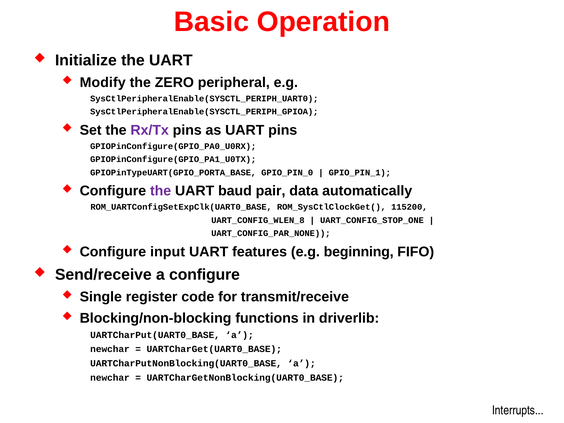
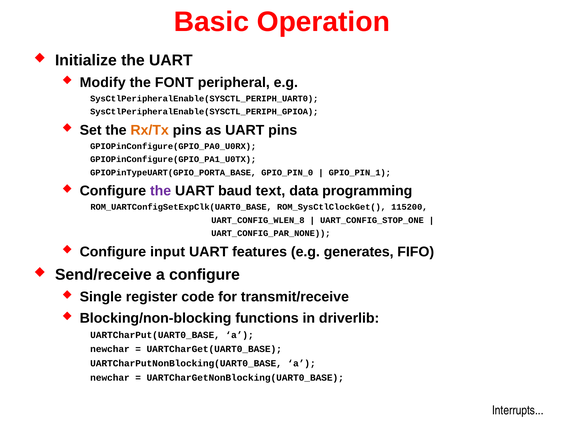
ZERO: ZERO -> FONT (174, 82)
Rx/Tx colour: purple -> orange (150, 130)
pair: pair -> text (271, 191)
automatically: automatically -> programming (367, 191)
beginning: beginning -> generates (359, 252)
